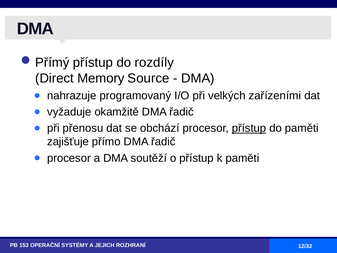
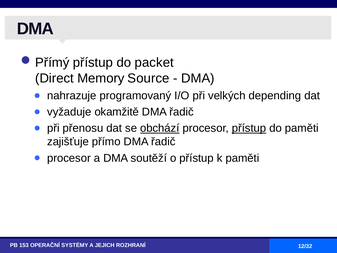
rozdíly: rozdíly -> packet (154, 63)
zařízeními: zařízeními -> depending (275, 96)
obchází underline: none -> present (160, 128)
